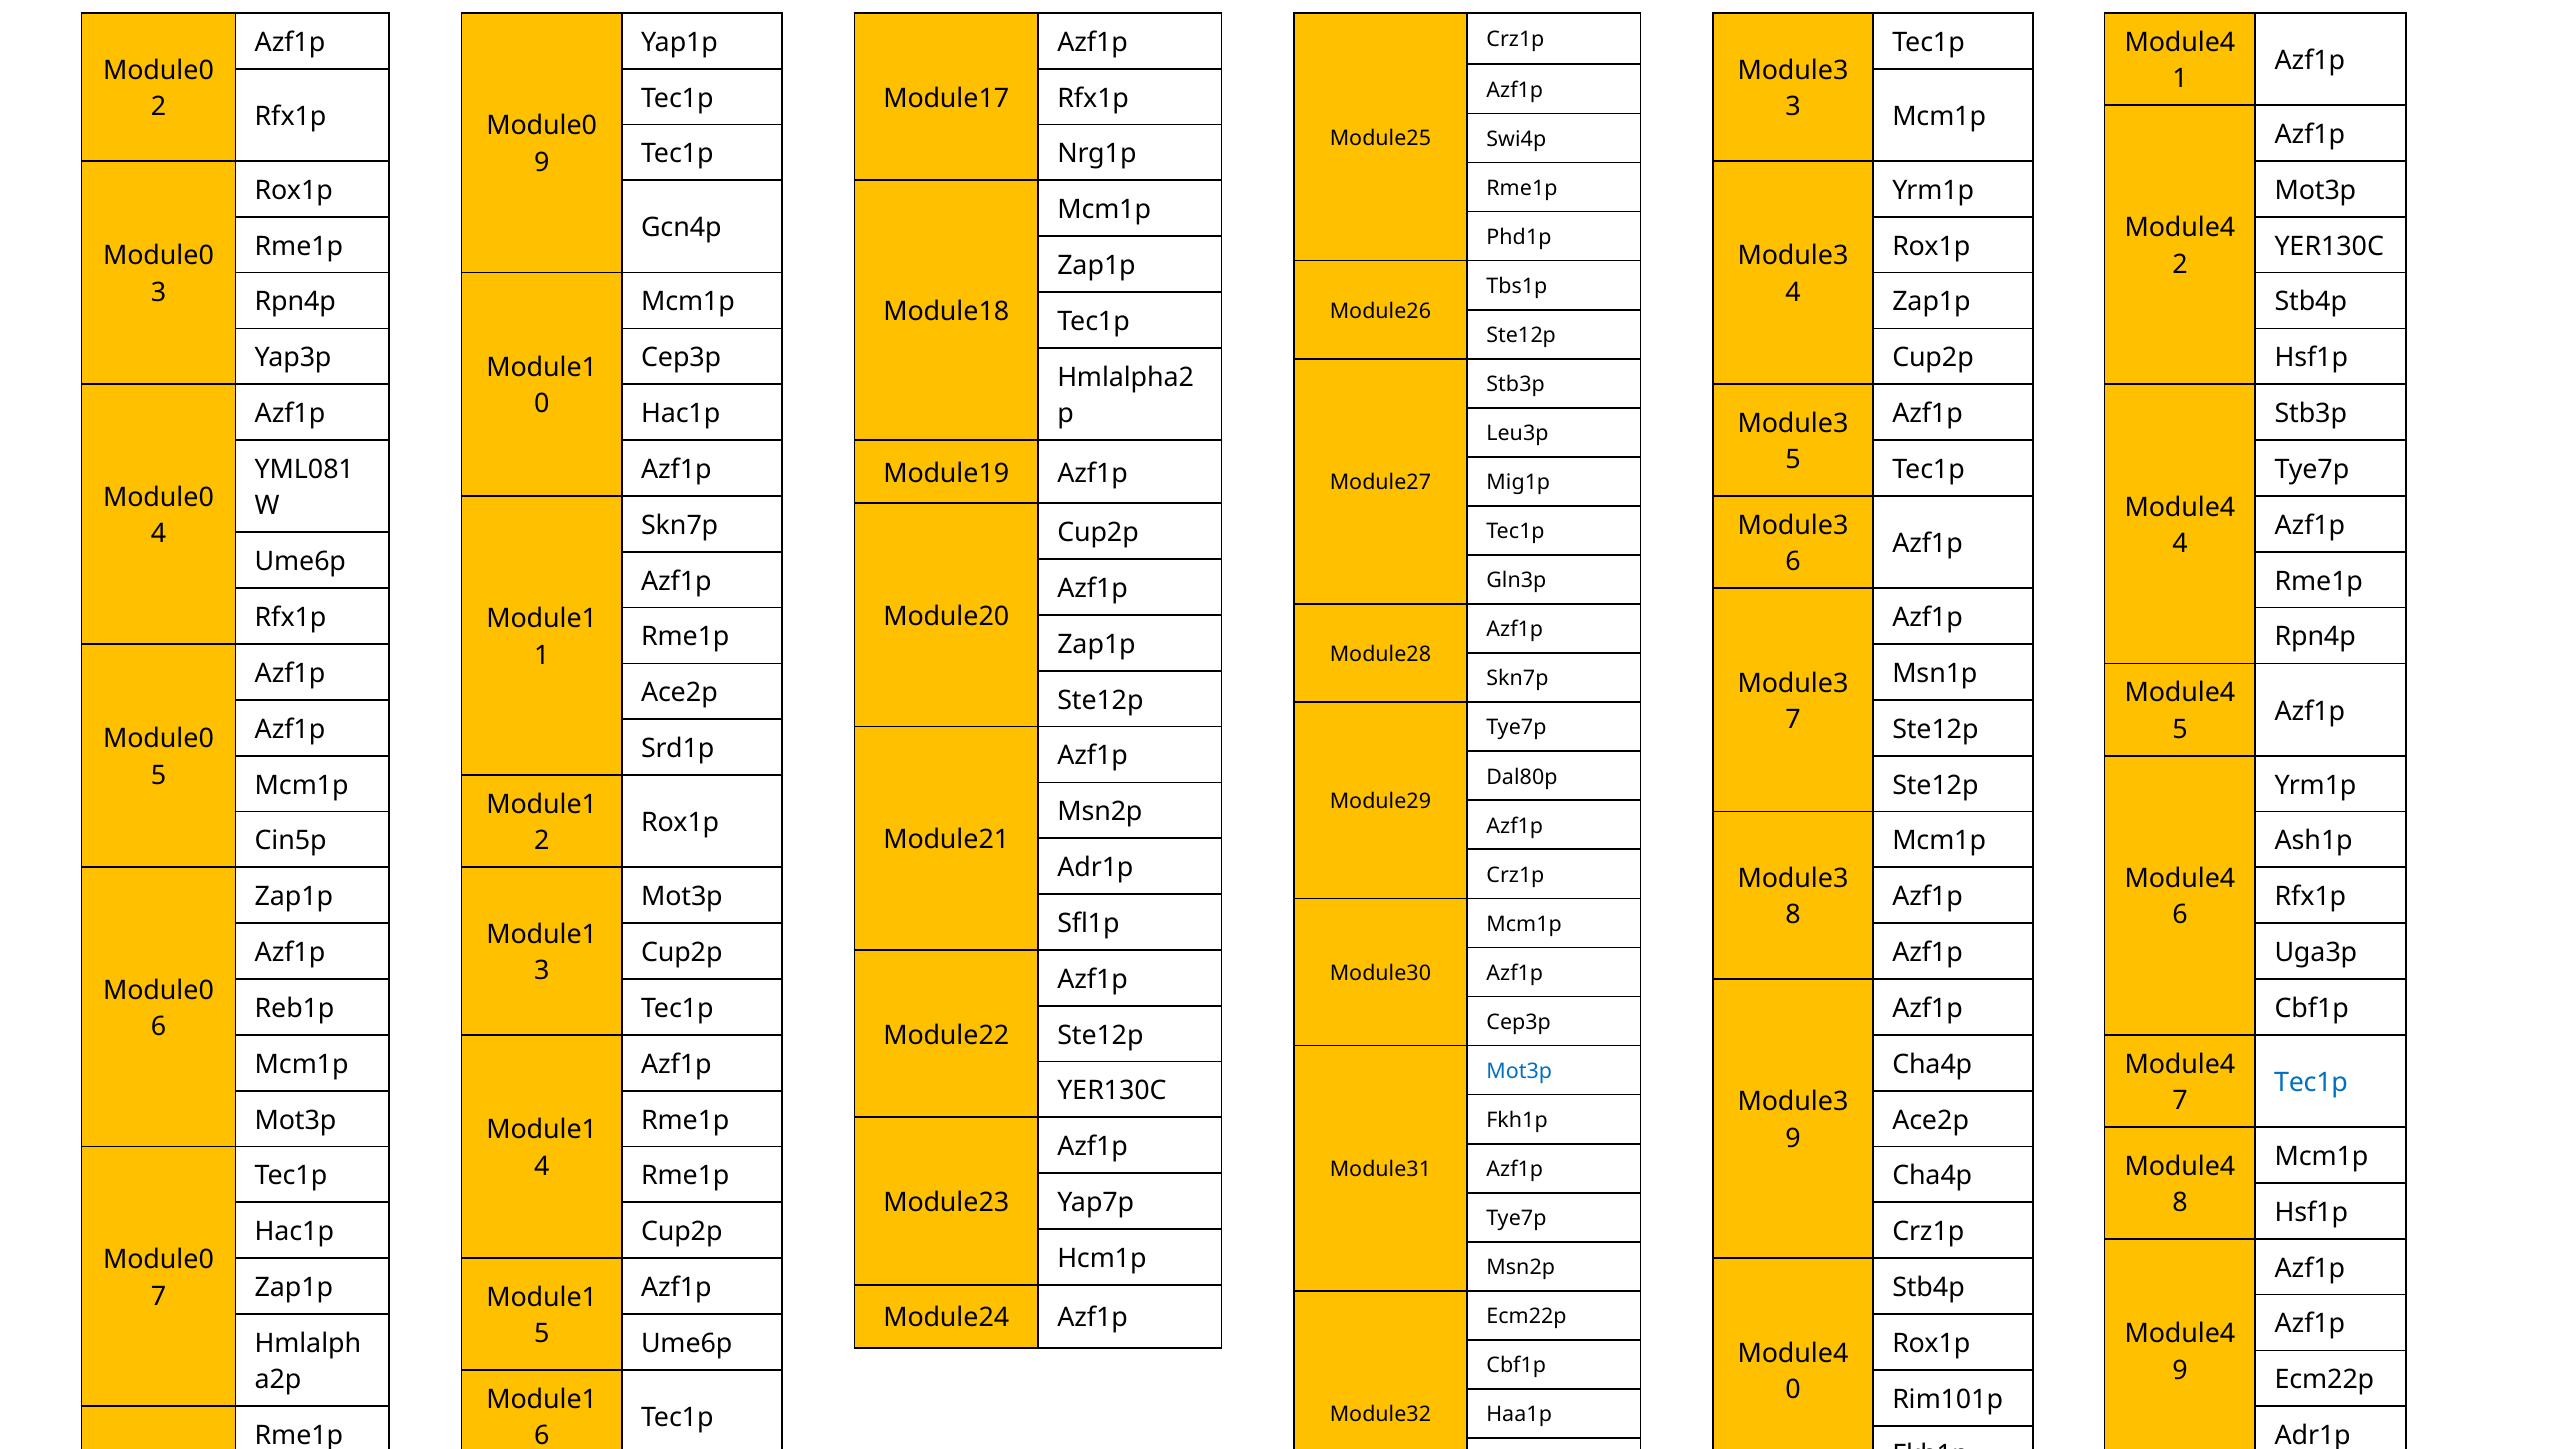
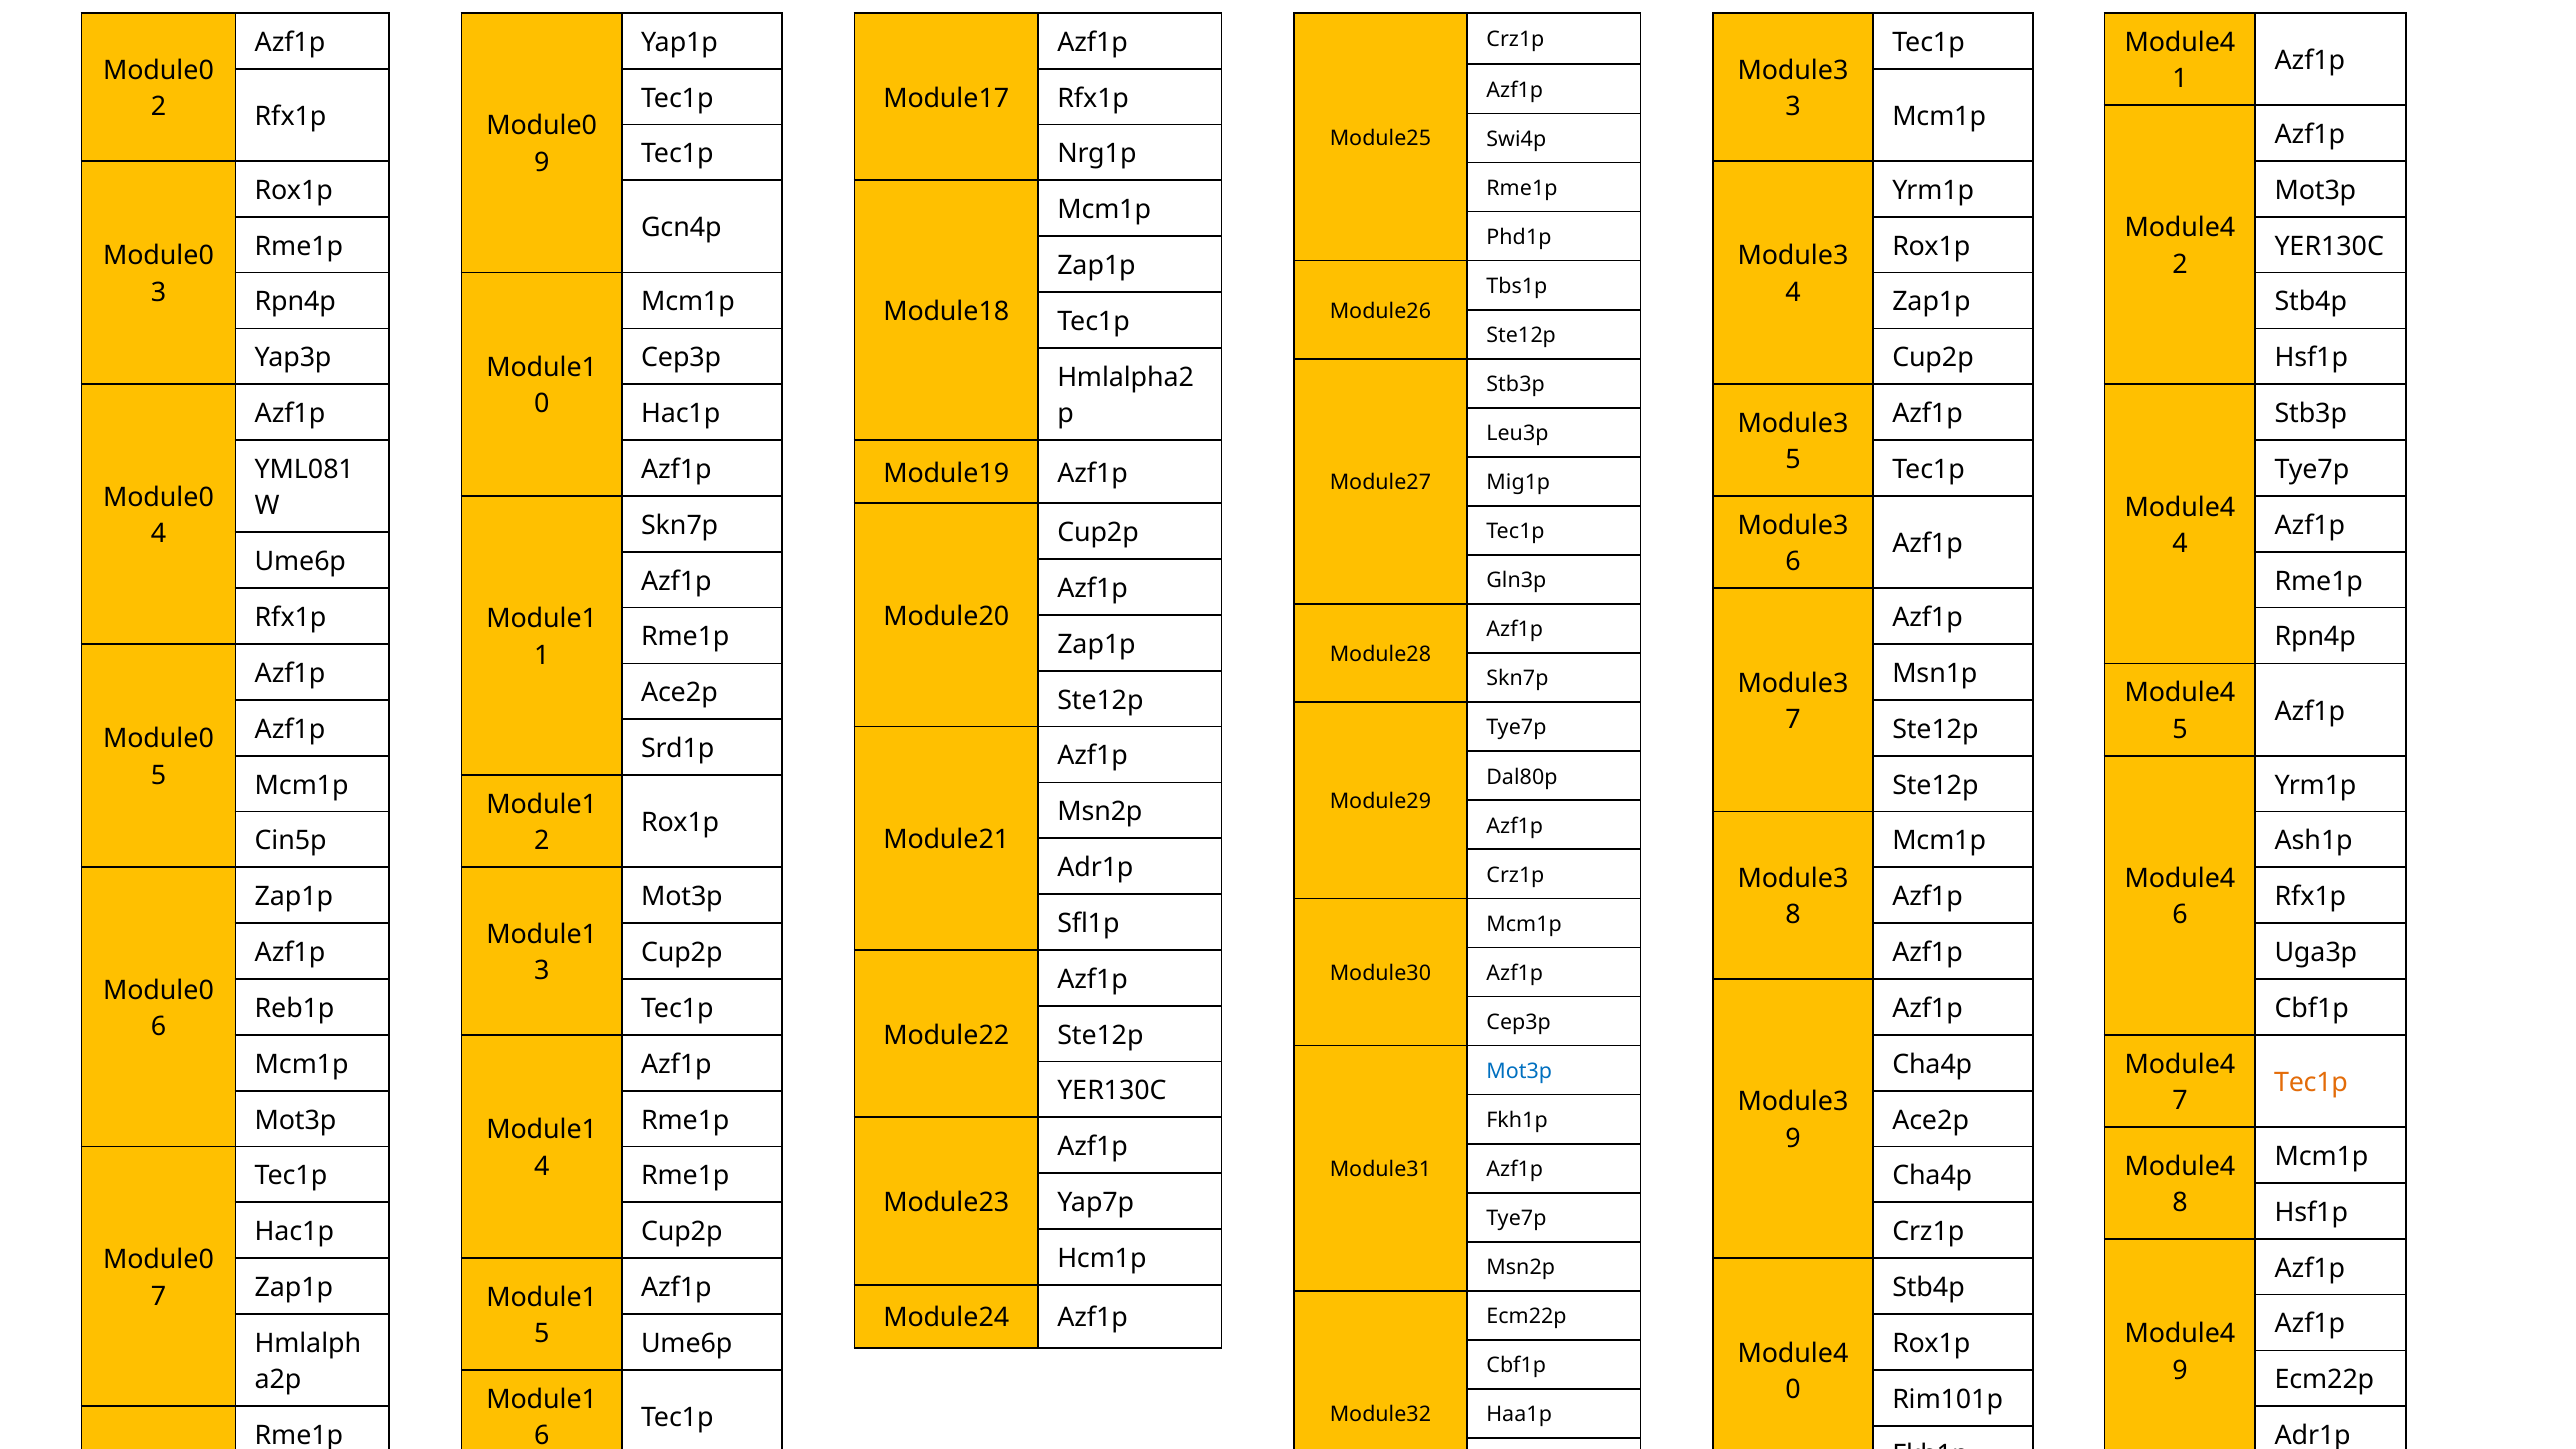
Tec1p colour: blue -> orange (2311, 1083)
